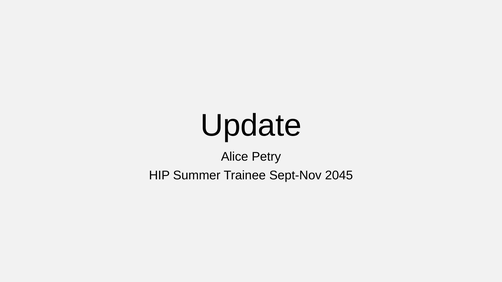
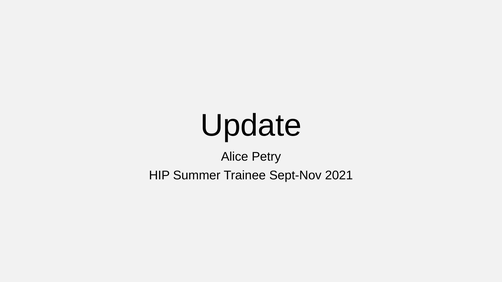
2045: 2045 -> 2021 (339, 176)
